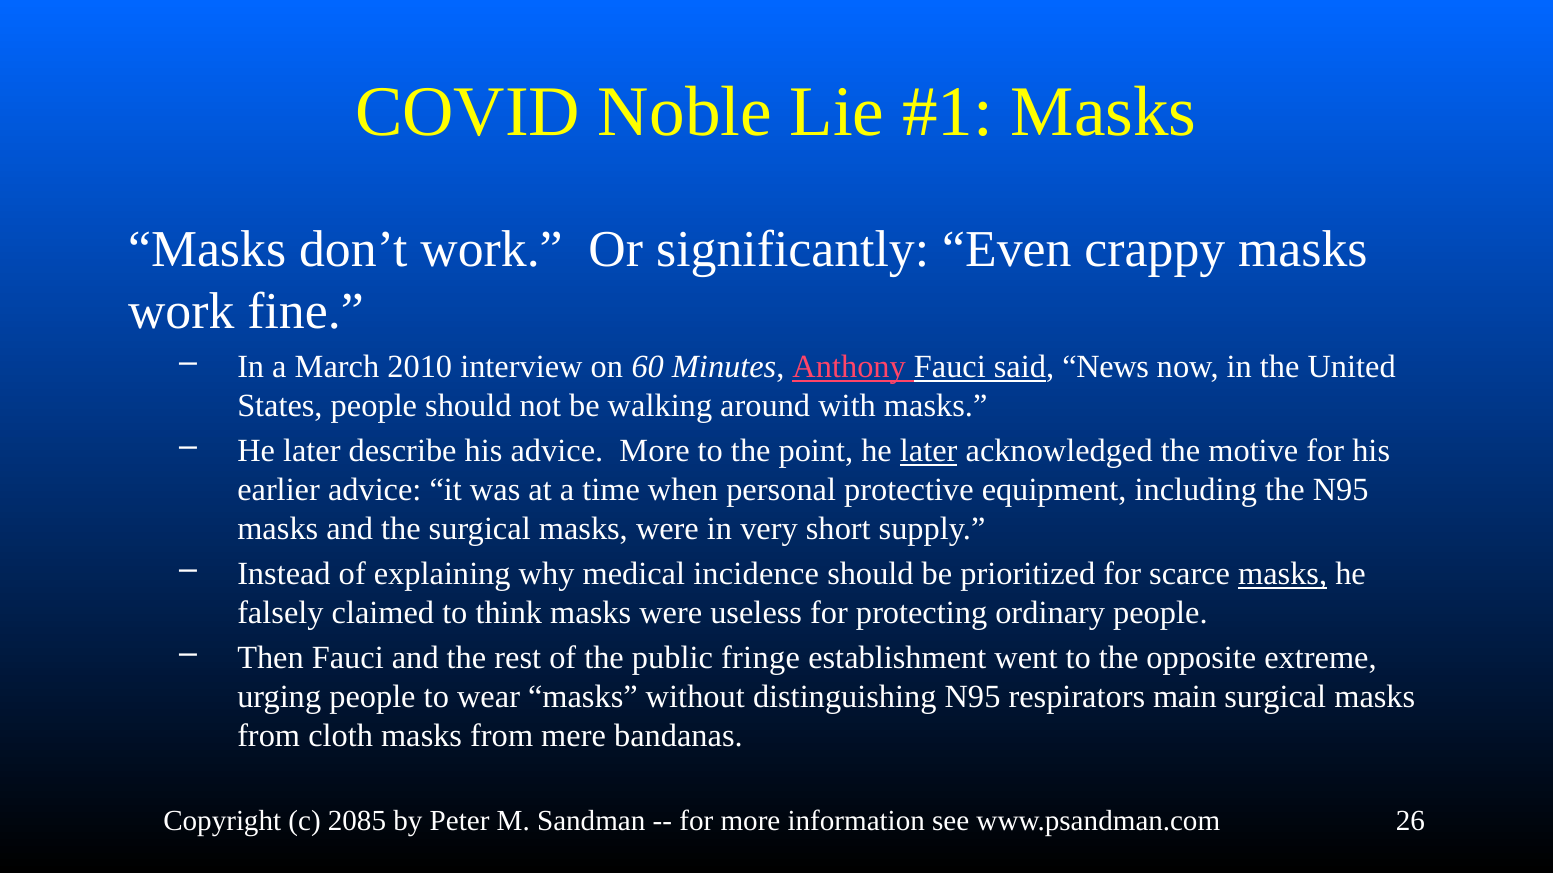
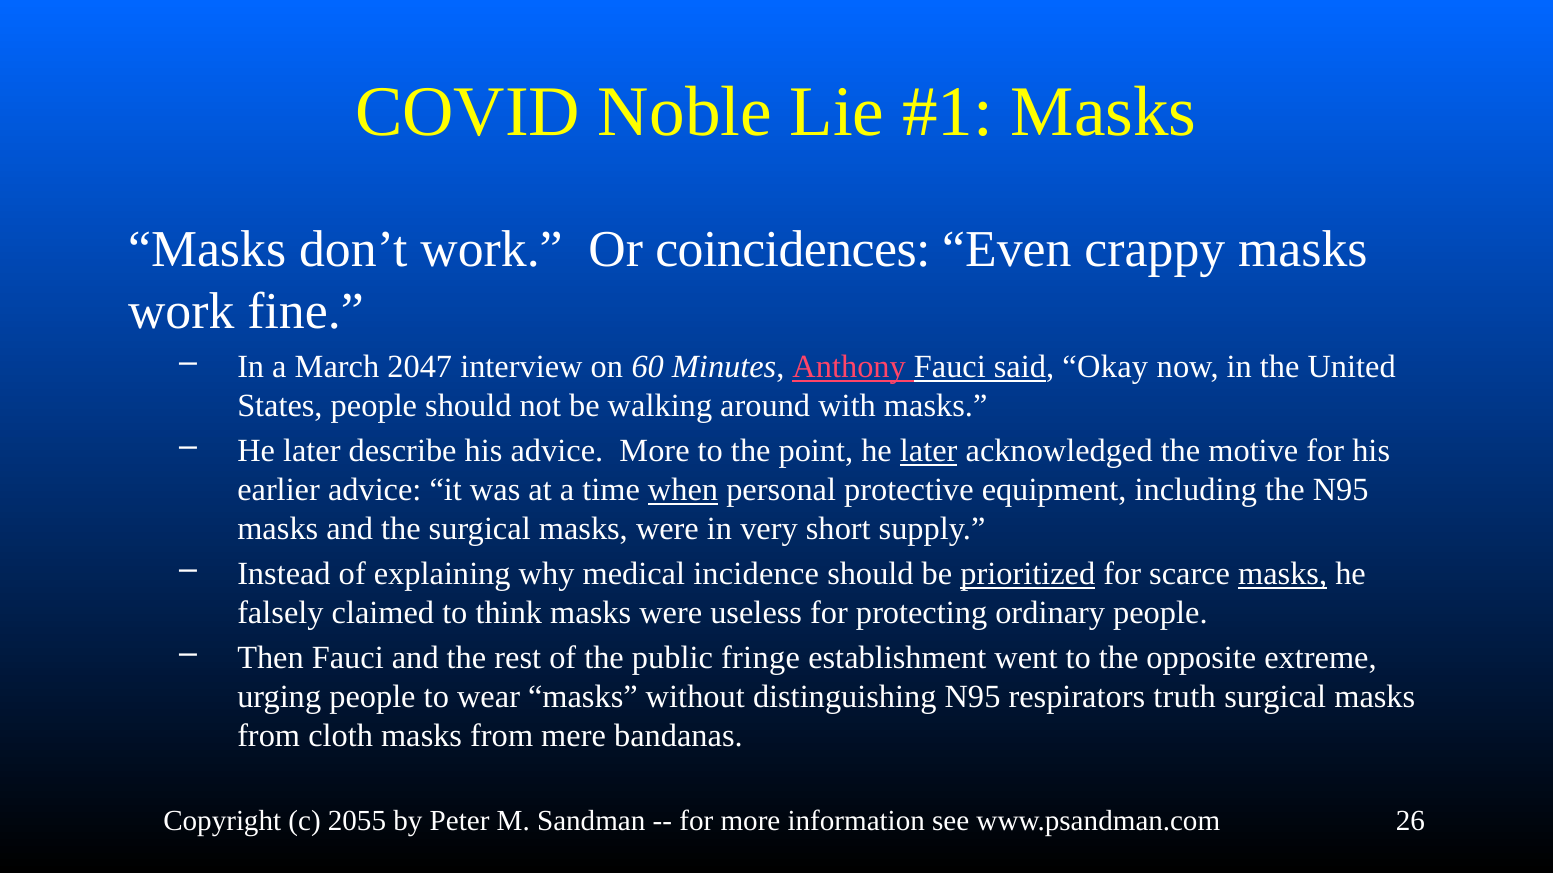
significantly: significantly -> coincidences (793, 250)
2010: 2010 -> 2047 (420, 367)
News: News -> Okay (1105, 367)
when underline: none -> present (683, 490)
prioritized underline: none -> present (1028, 574)
main: main -> truth (1185, 697)
2085: 2085 -> 2055 (357, 821)
